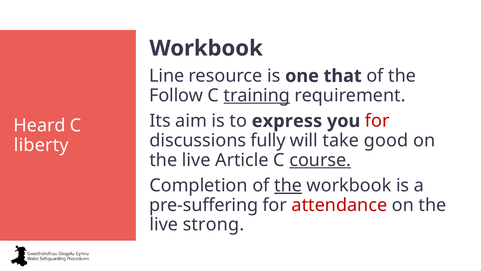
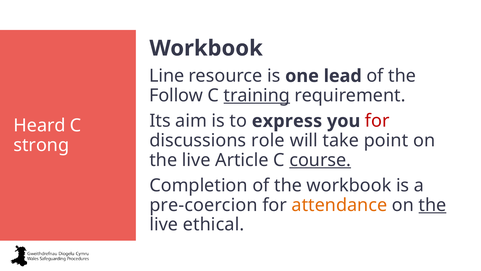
that: that -> lead (343, 76)
fully: fully -> role (268, 140)
good: good -> point (386, 140)
liberty: liberty -> strong (41, 145)
the underline: present -> none (288, 185)
pre-suffering: pre-suffering -> pre-coercion (204, 205)
attendance colour: red -> orange (339, 205)
the underline: none -> present (433, 205)
strong: strong -> ethical (214, 224)
